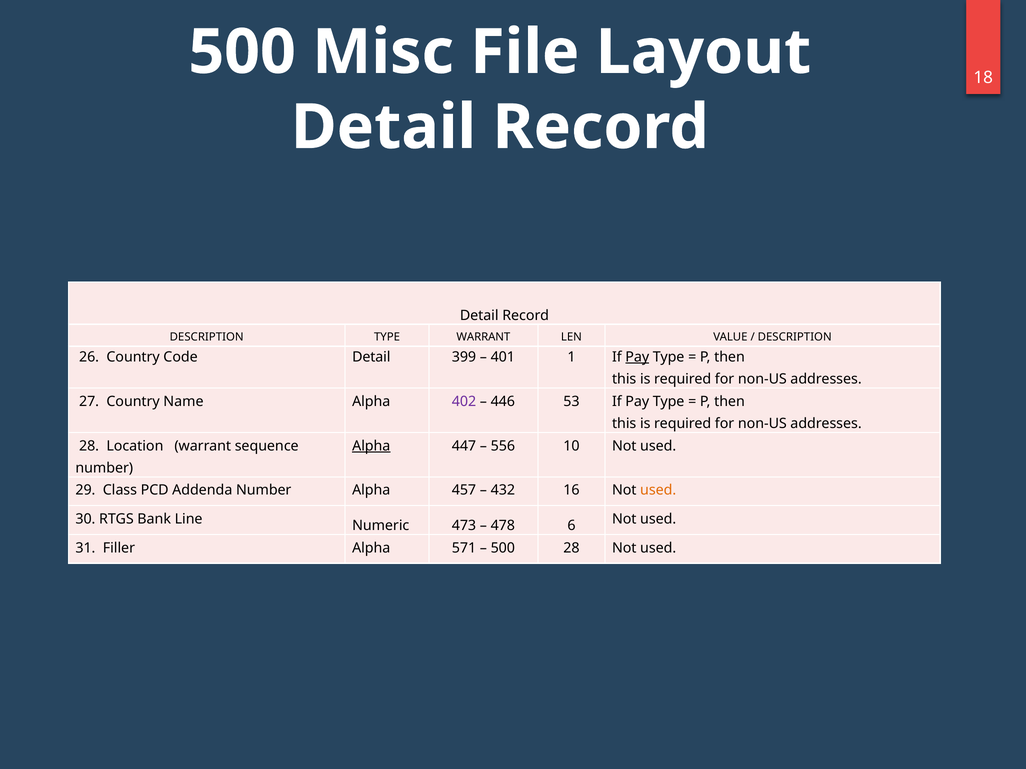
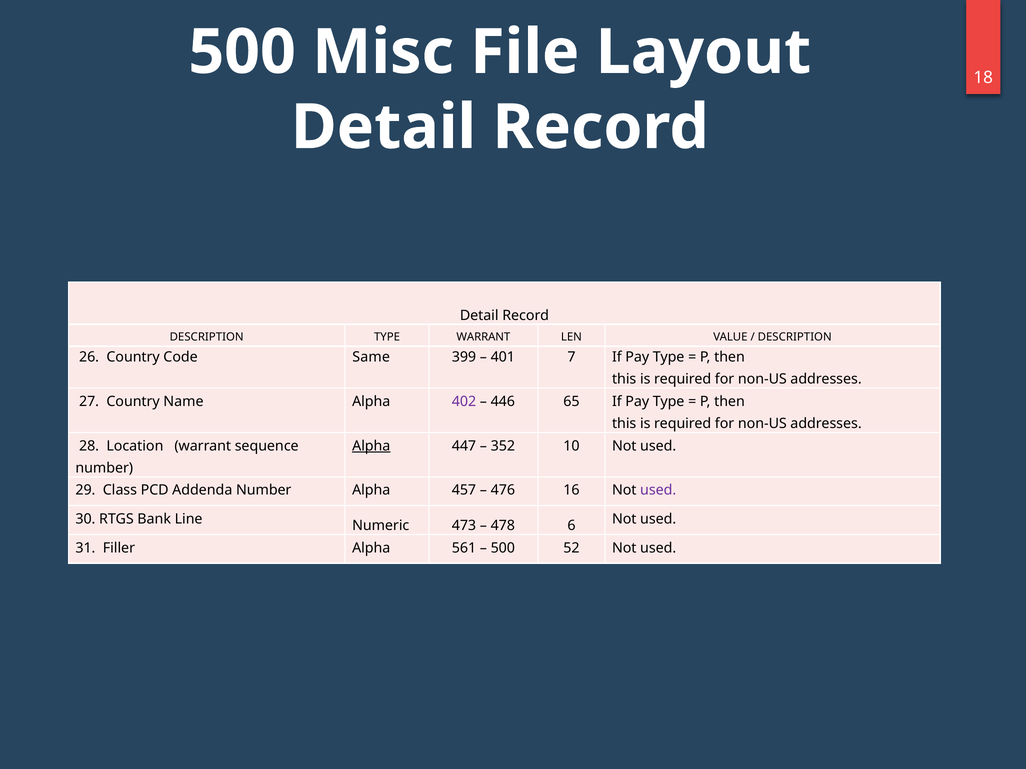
Code Detail: Detail -> Same (371, 357)
1: 1 -> 7 (571, 357)
Pay underline: present -> none (637, 357)
53: 53 -> 65 (571, 402)
556: 556 -> 352 (503, 446)
432: 432 -> 476 (503, 491)
used colour: orange -> purple (658, 491)
571: 571 -> 561 (464, 548)
500 28: 28 -> 52 (571, 548)
